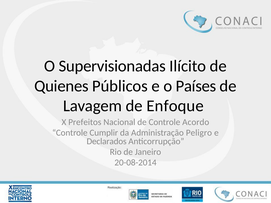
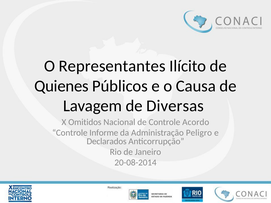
Supervisionadas: Supervisionadas -> Representantes (112, 66)
Países: Países -> Causa (196, 86)
Enfoque: Enfoque -> Diversas (175, 106)
Prefeitos: Prefeitos -> Omitidos (85, 122)
Cumplir: Cumplir -> Informe (104, 133)
